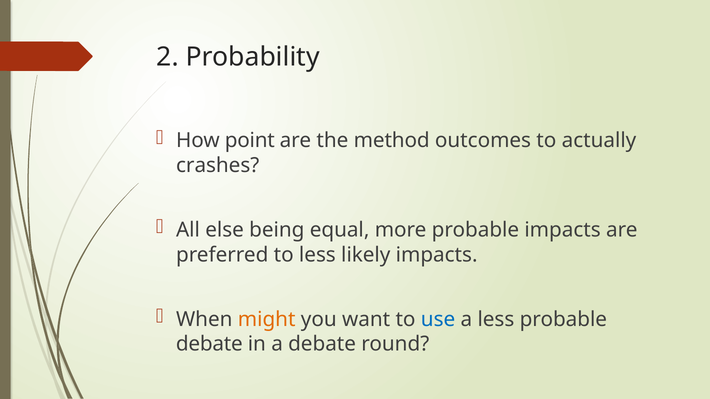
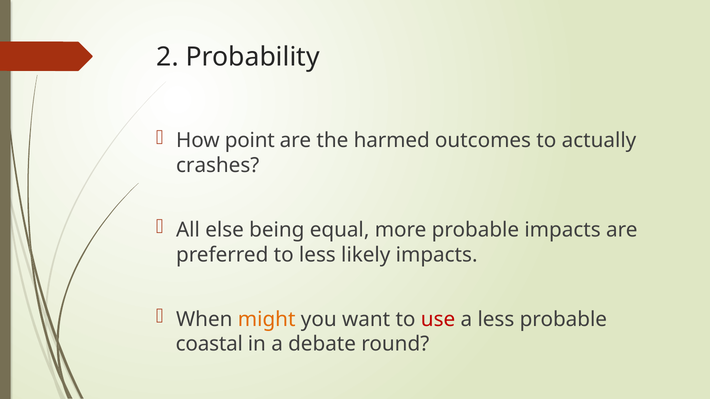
method: method -> harmed (392, 141)
use colour: blue -> red (438, 320)
debate: debate -> coastal (209, 344)
